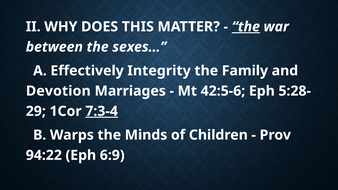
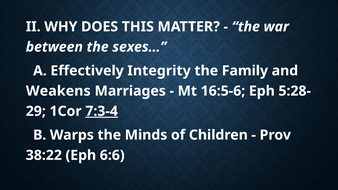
the underline: present -> none (246, 27)
Devotion: Devotion -> Weakens (58, 91)
42:5-6: 42:5-6 -> 16:5-6 (223, 91)
94:22: 94:22 -> 38:22 (44, 155)
6:9: 6:9 -> 6:6 (112, 155)
